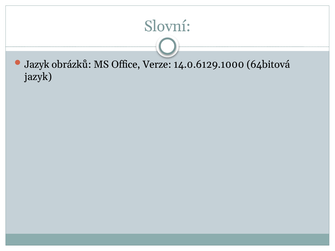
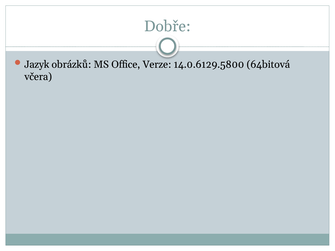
Slovní: Slovní -> Dobře (167, 26)
14.0.6129.1000: 14.0.6129.1000 -> 14.0.6129.5800 (209, 64)
jazyk: jazyk -> včera (38, 77)
